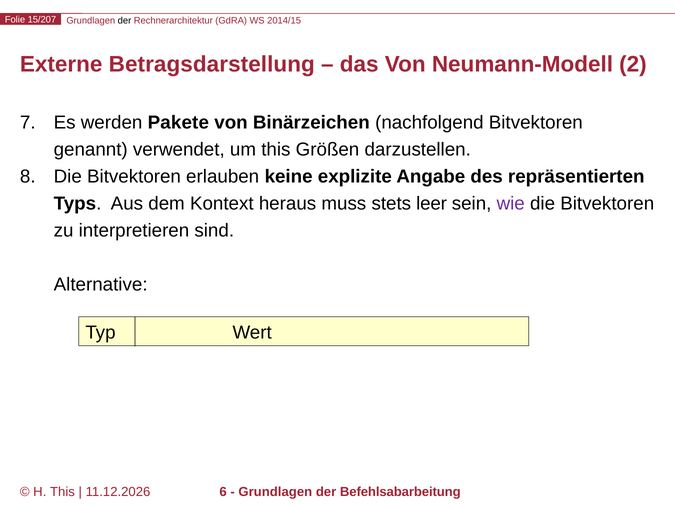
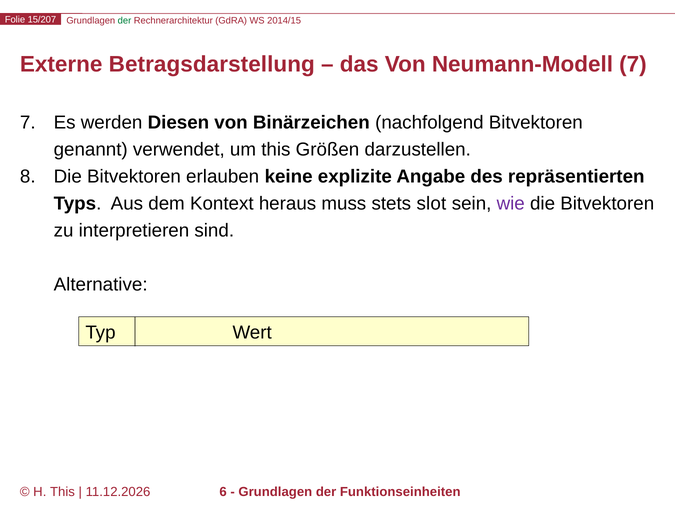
der colour: black -> green (125, 21)
Neumann-Modell 2: 2 -> 7 (633, 64)
Pakete: Pakete -> Diesen (178, 123)
leer: leer -> slot (431, 204)
Befehlsabarbeitung: Befehlsabarbeitung -> Funktionseinheiten (400, 492)
